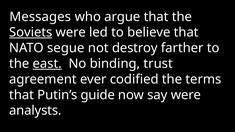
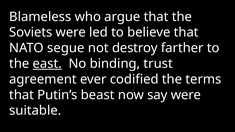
Messages: Messages -> Blameless (40, 17)
Soviets underline: present -> none (31, 32)
guide: guide -> beast (98, 95)
analysts: analysts -> suitable (35, 111)
